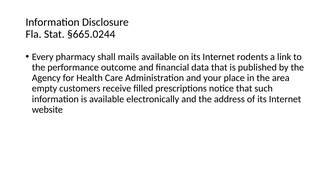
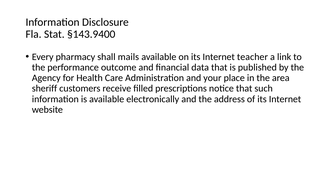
§665.0244: §665.0244 -> §143.9400 (91, 34)
rodents: rodents -> teacher (252, 57)
empty: empty -> sheriff (45, 88)
